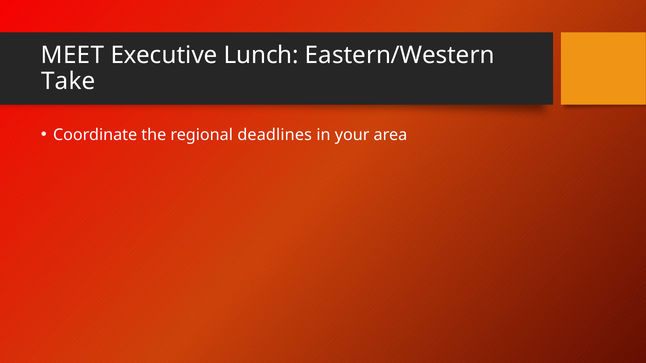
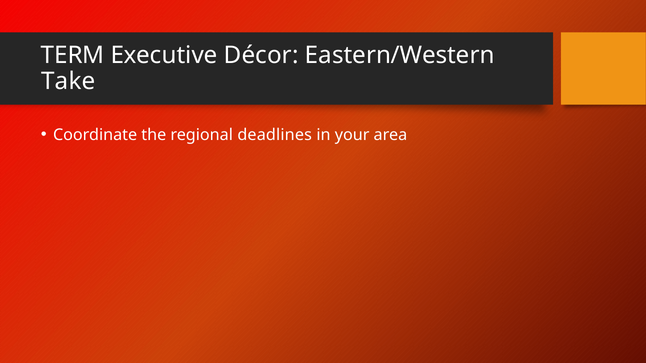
MEET: MEET -> TERM (73, 55)
Lunch: Lunch -> Décor (261, 55)
